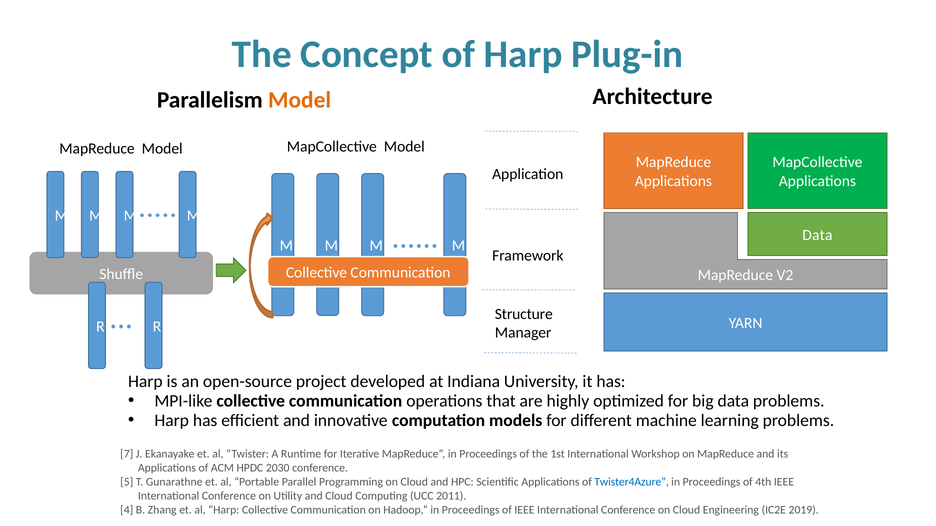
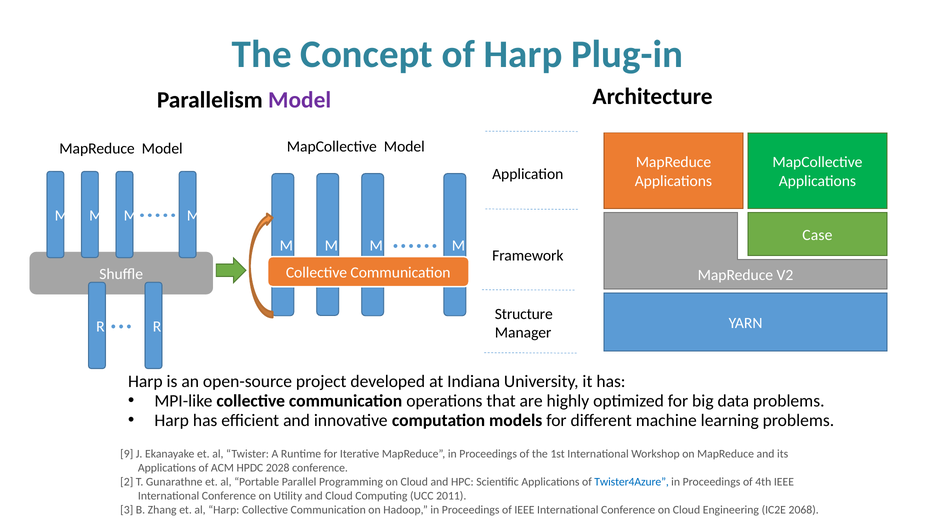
Model colour: orange -> purple (300, 100)
Data: Data -> Case (817, 235)
7: 7 -> 9 (127, 454)
2030: 2030 -> 2028 (278, 468)
5: 5 -> 2 (127, 482)
4: 4 -> 3 (127, 511)
2019: 2019 -> 2068 (804, 511)
